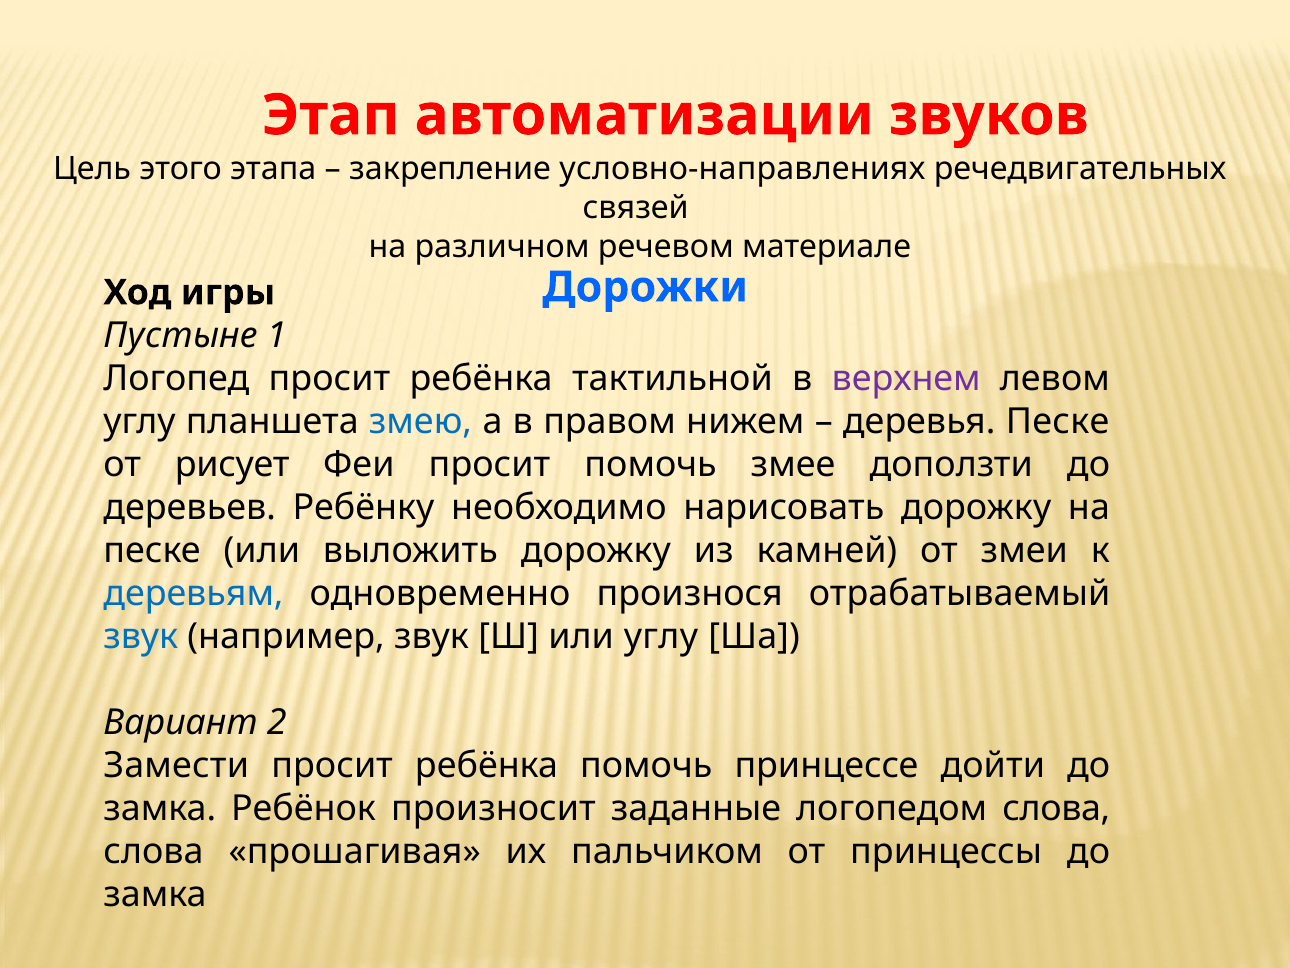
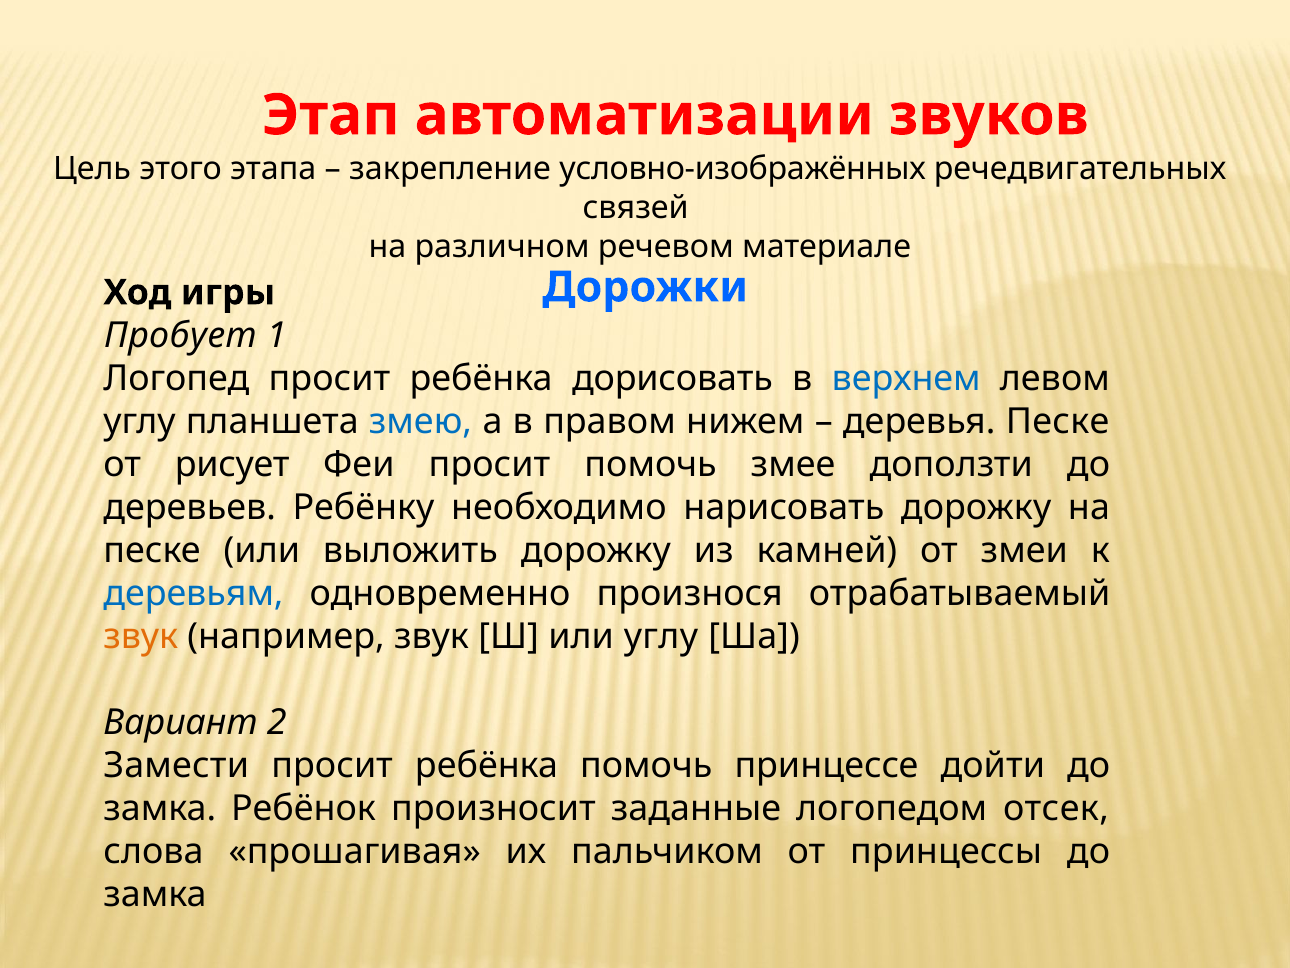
условно-направлениях: условно-направлениях -> условно-изображённых (743, 169)
Пустыне: Пустыне -> Пробует (180, 335)
тактильной: тактильной -> дорисовать (673, 378)
верхнем colour: purple -> blue (906, 378)
звук colour: blue -> orange (141, 637)
логопедом слова: слова -> отсек (1056, 809)
